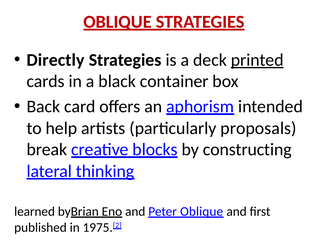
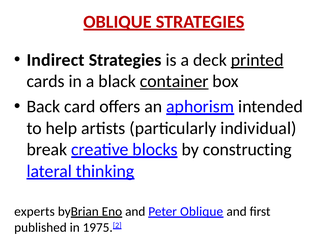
Directly: Directly -> Indirect (56, 60)
container underline: none -> present (174, 81)
proposals: proposals -> individual (259, 128)
learned: learned -> experts (34, 211)
